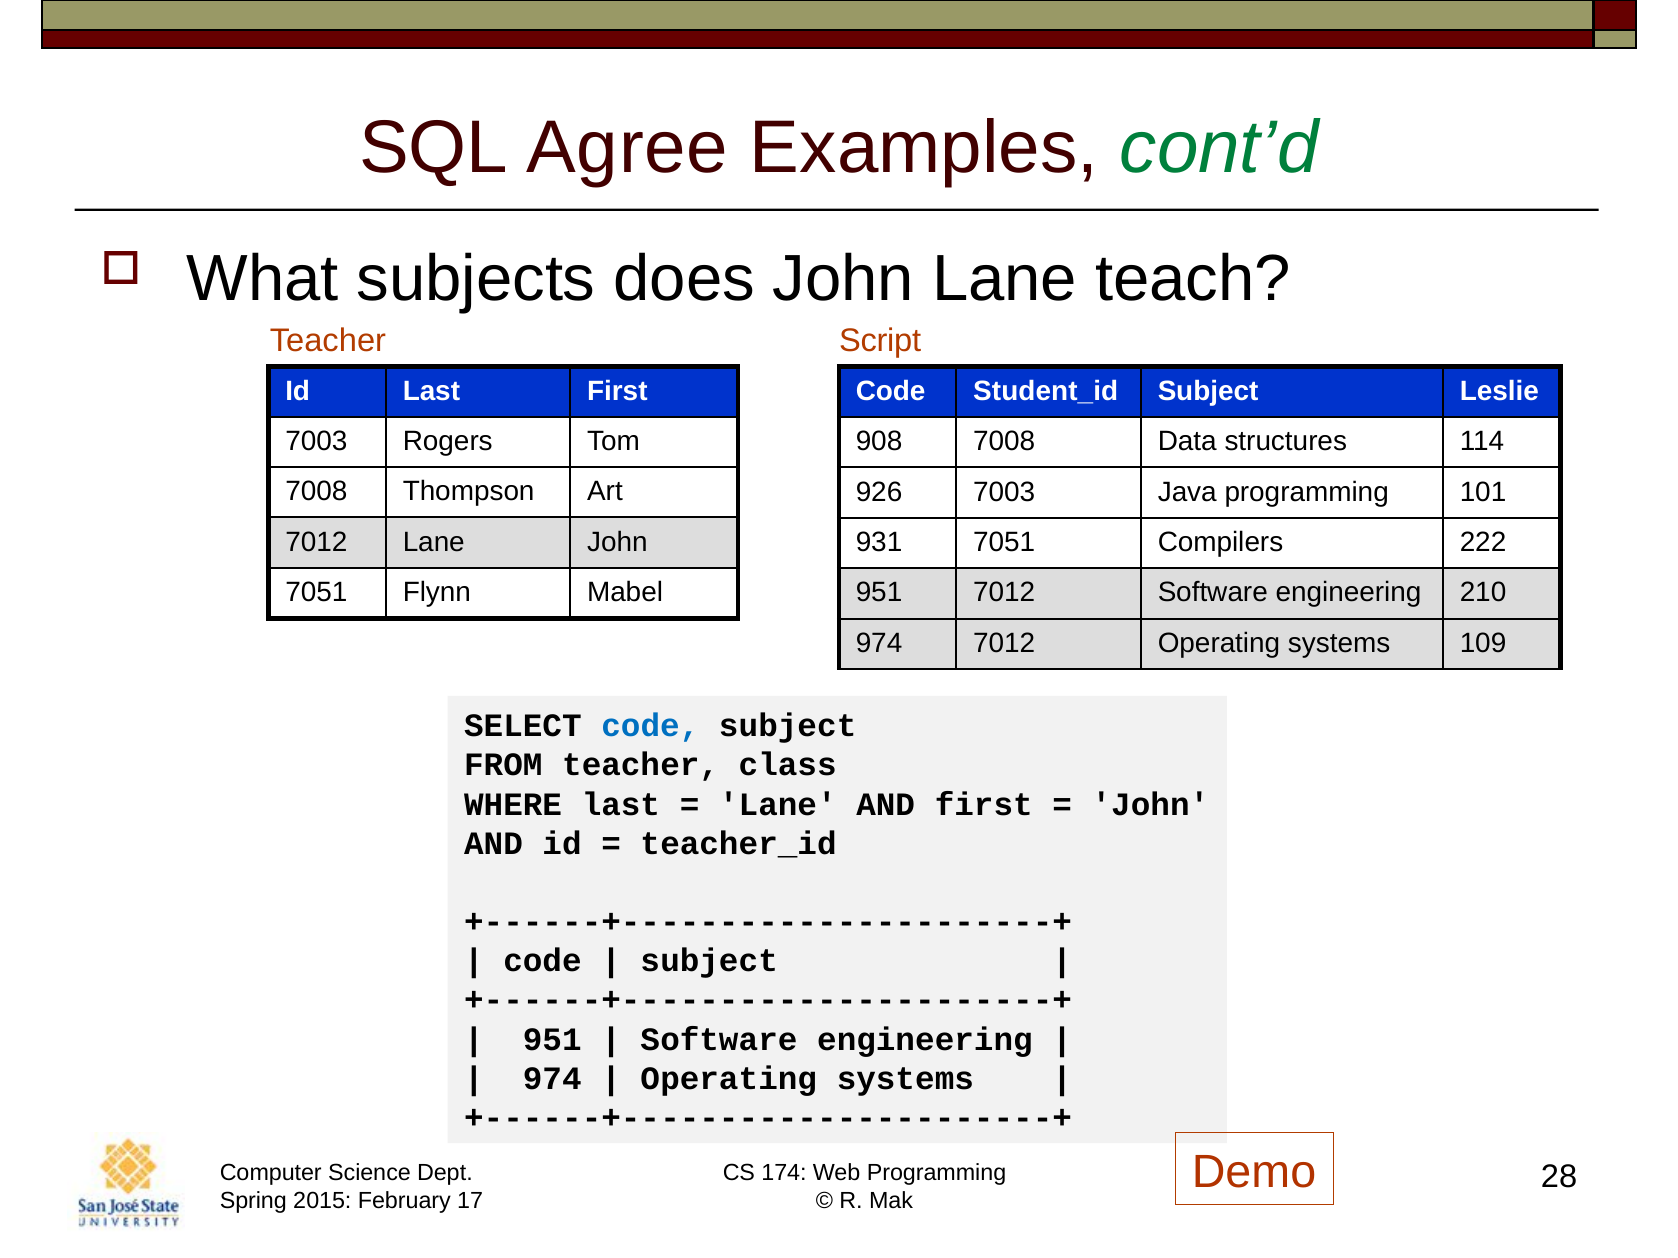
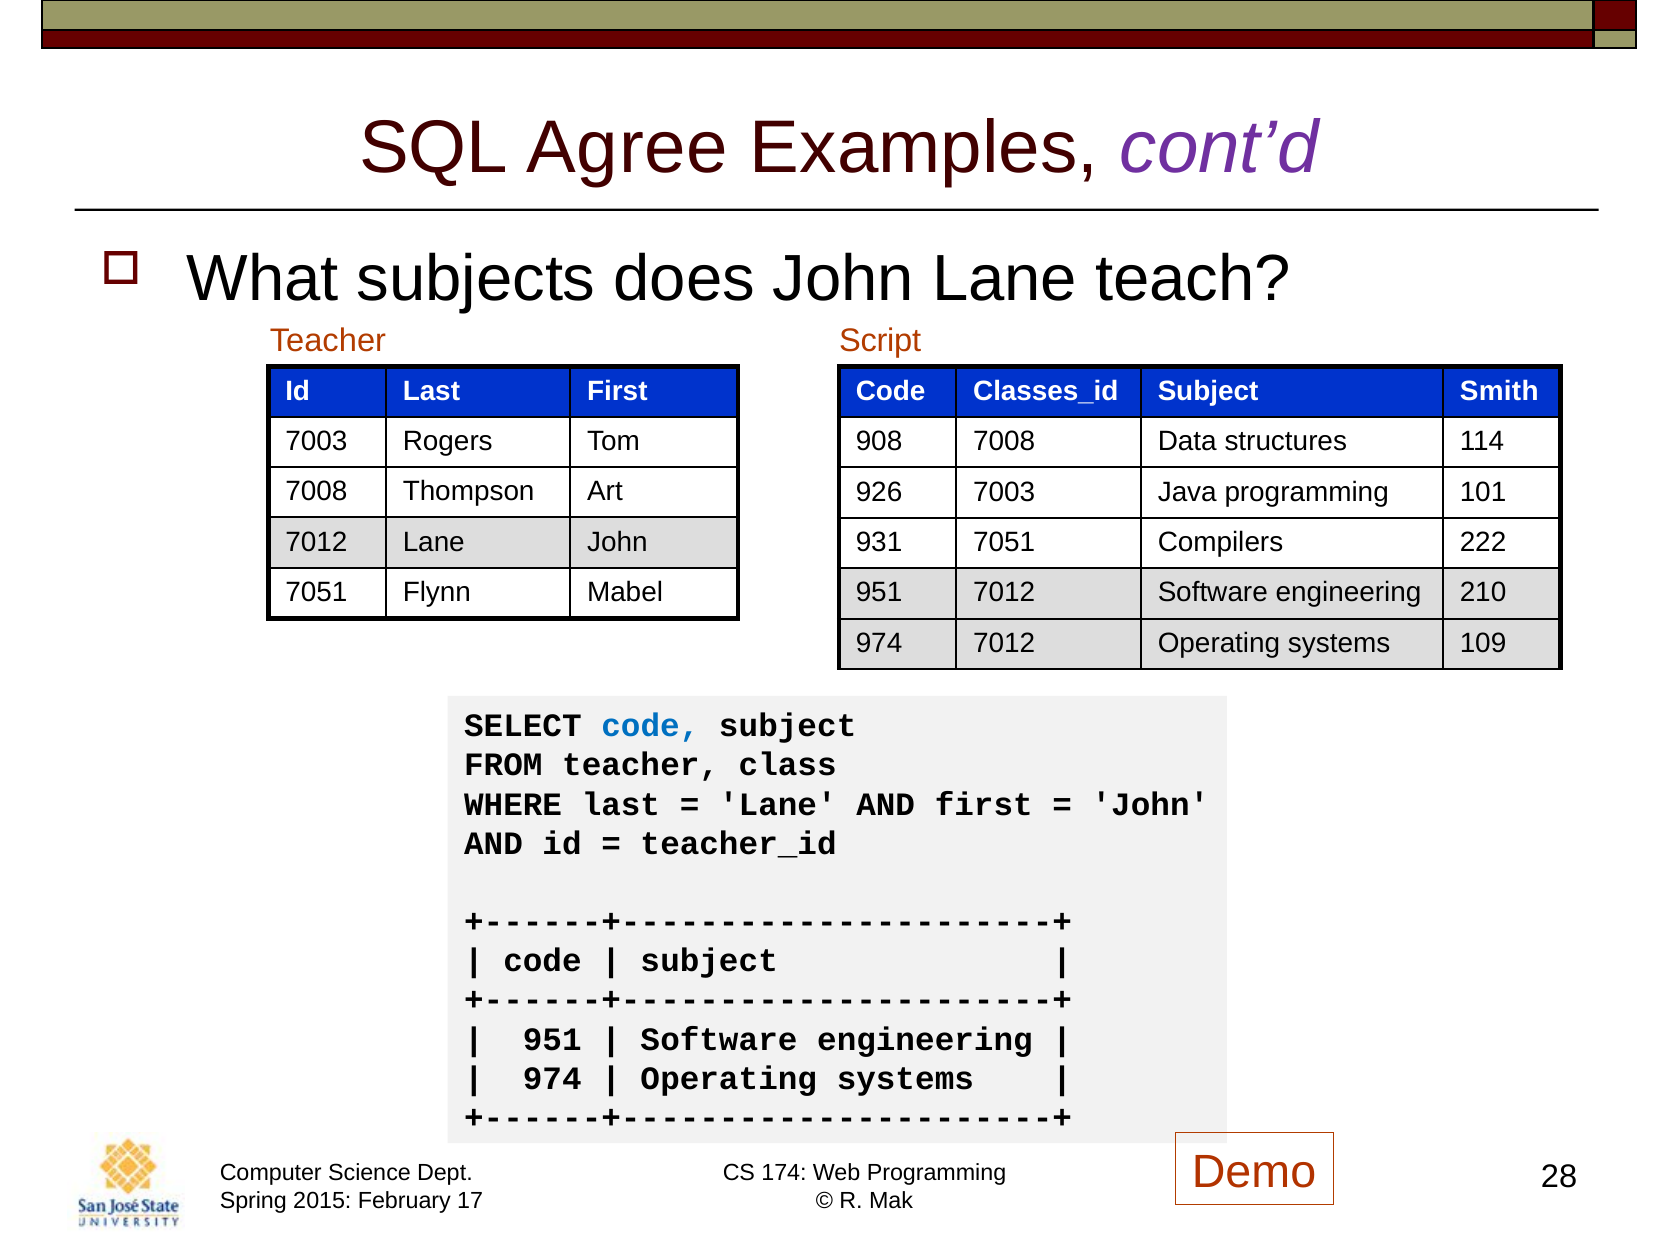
cont’d colour: green -> purple (1219, 148)
Student_id: Student_id -> Classes_id (1046, 391)
Leslie: Leslie -> Smith (1499, 391)
